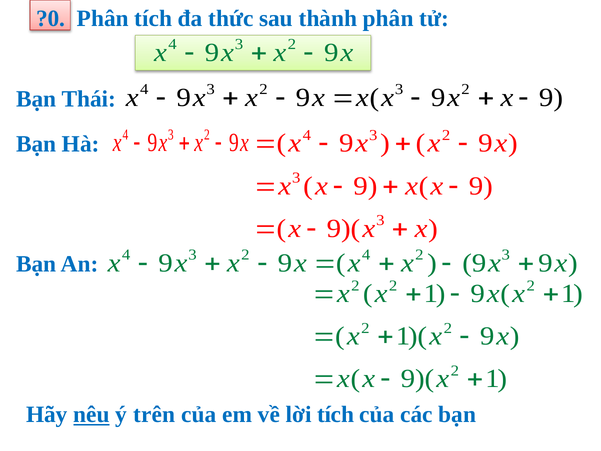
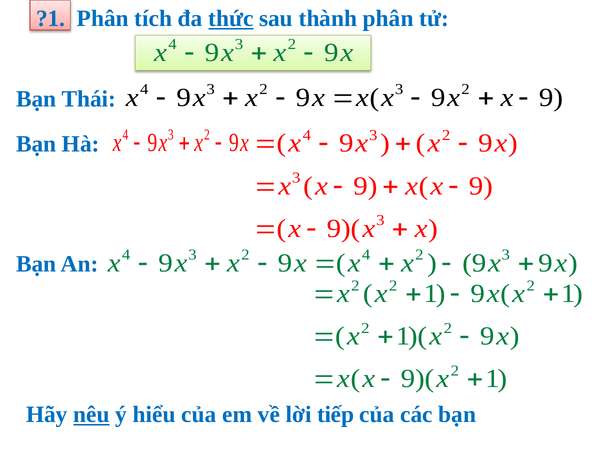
?0: ?0 -> ?1 (51, 19)
thức underline: none -> present (231, 19)
trên: trên -> hiểu (154, 414)
lời tích: tích -> tiếp (336, 414)
